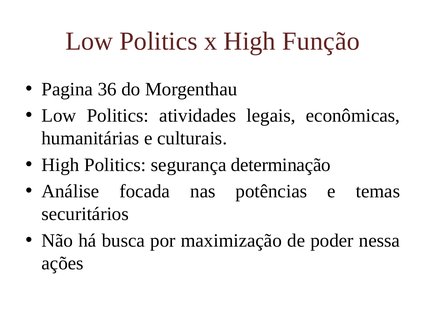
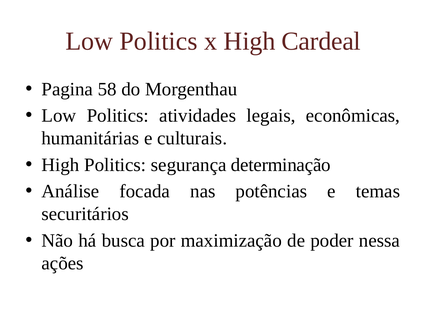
Função: Função -> Cardeal (321, 41)
36: 36 -> 58 (107, 89)
